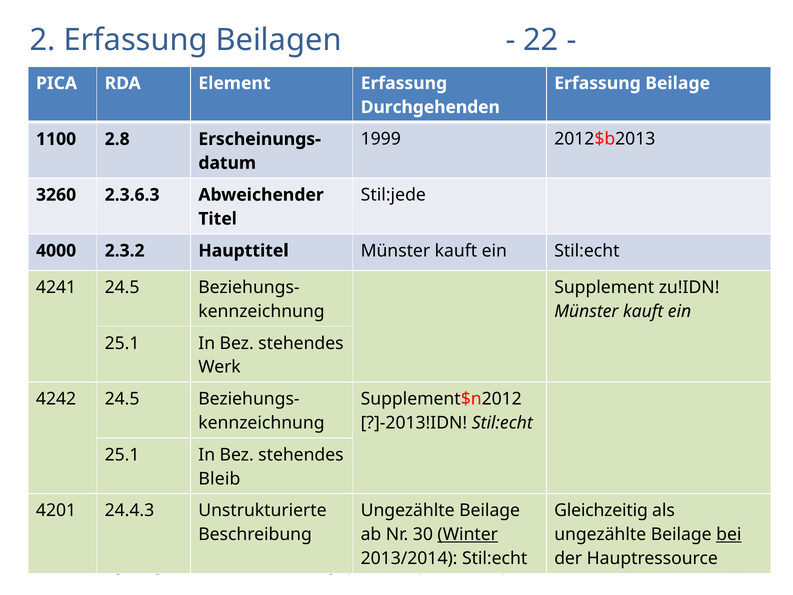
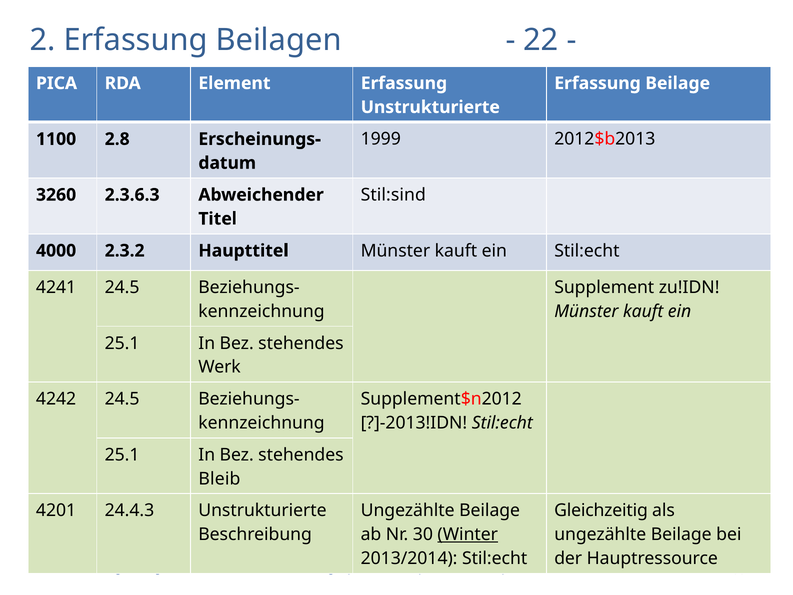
Durchgehenden: Durchgehenden -> Unstrukturierte (430, 107)
Stil:jede: Stil:jede -> Stil:sind (393, 195)
bei underline: present -> none (729, 534)
